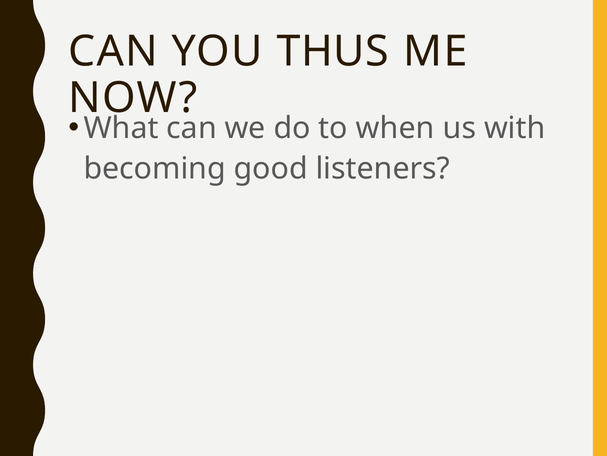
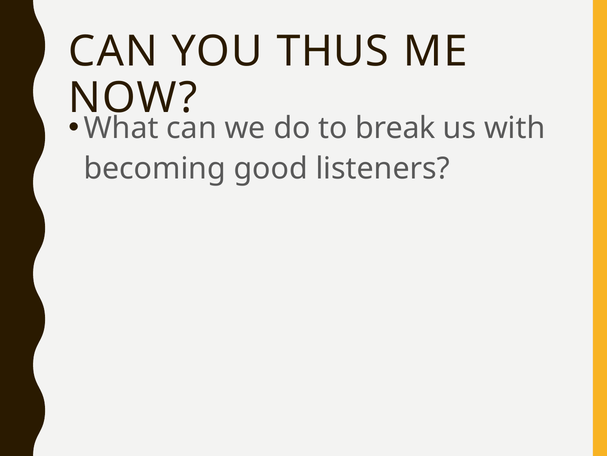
when: when -> break (395, 128)
